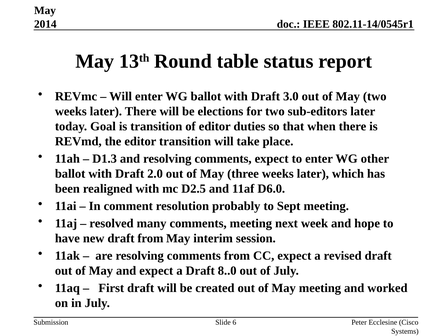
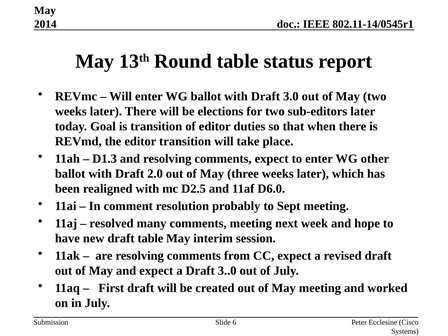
draft from: from -> table (150, 238)
8..0: 8..0 -> 3..0 (227, 271)
